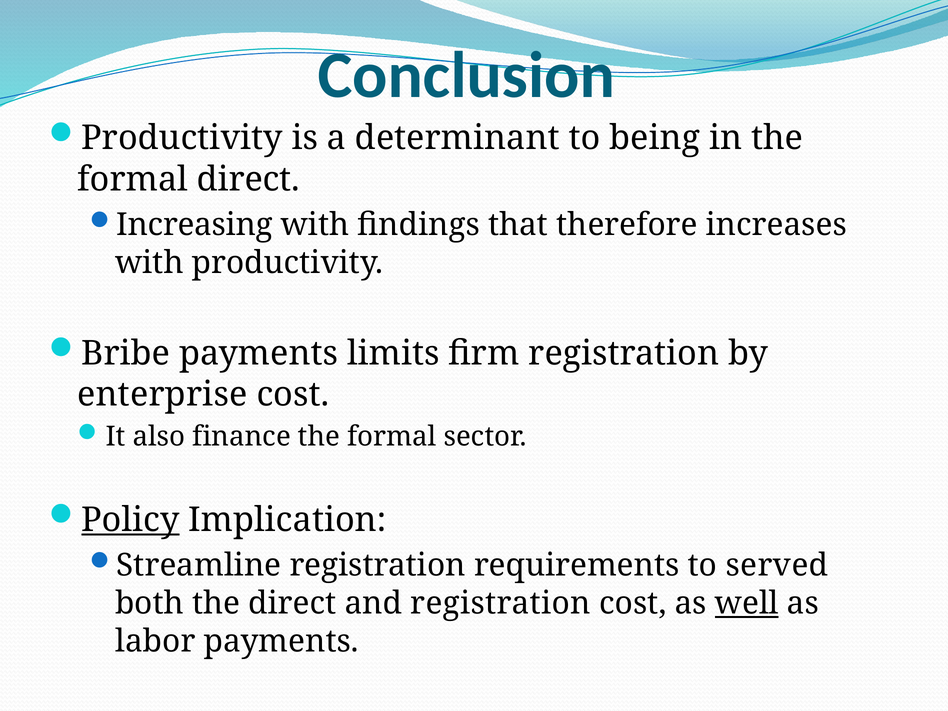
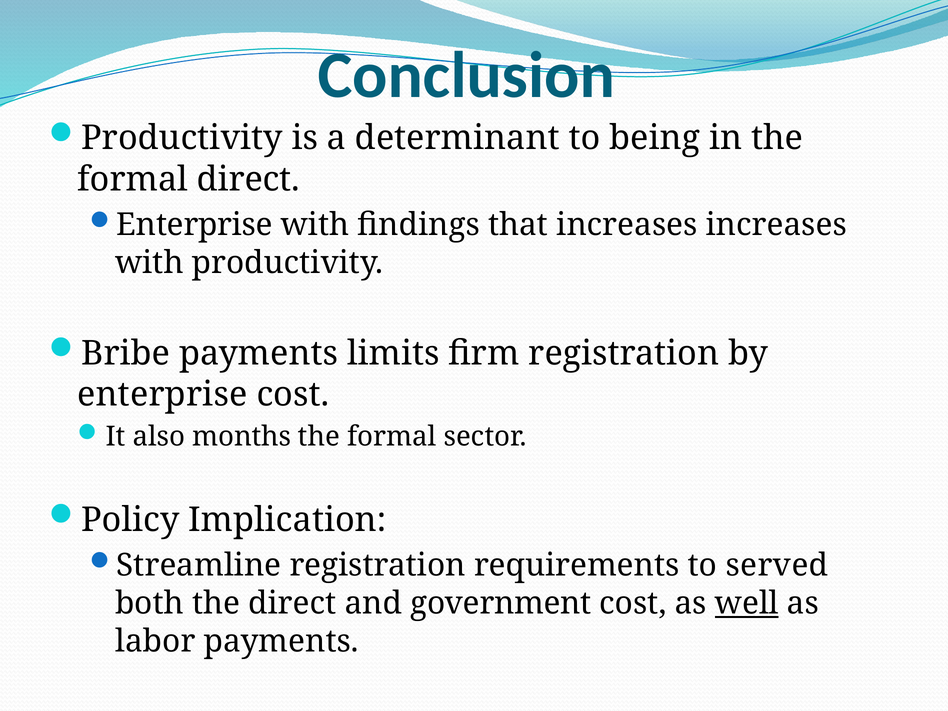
Increasing: Increasing -> Enterprise (195, 225)
that therefore: therefore -> increases (627, 225)
finance: finance -> months (242, 437)
Policy underline: present -> none (130, 520)
and registration: registration -> government (501, 603)
